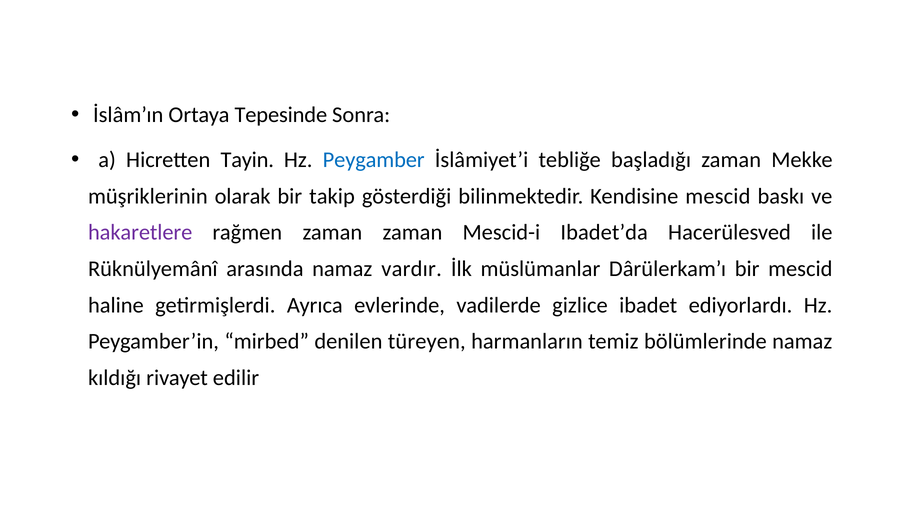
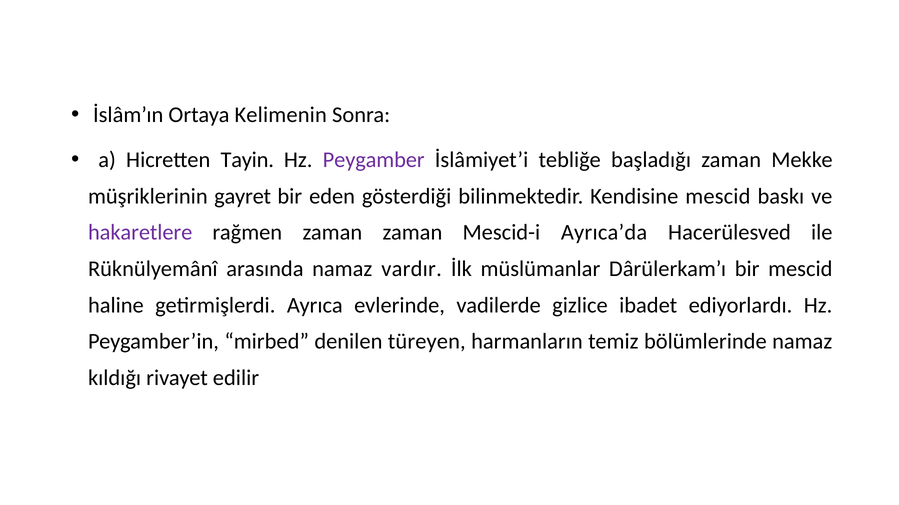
Tepesinde: Tepesinde -> Kelimenin (281, 115)
Peygamber colour: blue -> purple (374, 160)
olarak: olarak -> gayret (243, 196)
takip: takip -> eden (332, 196)
Ibadet’da: Ibadet’da -> Ayrıca’da (604, 233)
